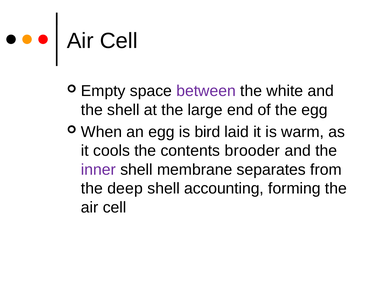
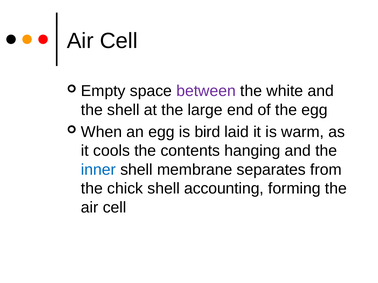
brooder: brooder -> hanging (252, 151)
inner colour: purple -> blue (98, 170)
deep: deep -> chick (125, 189)
